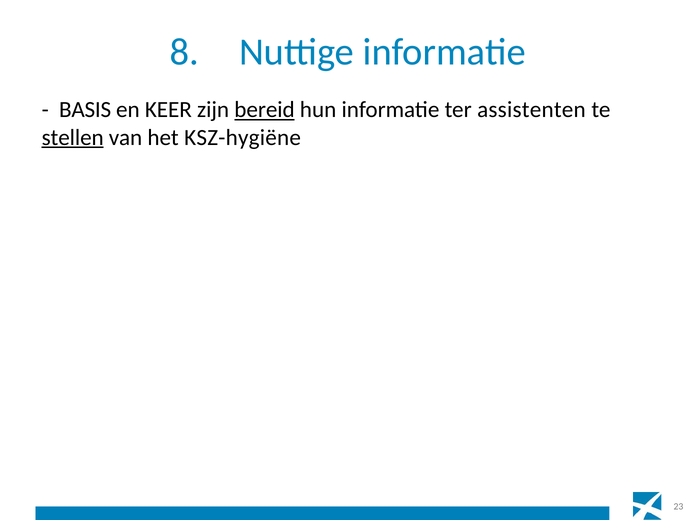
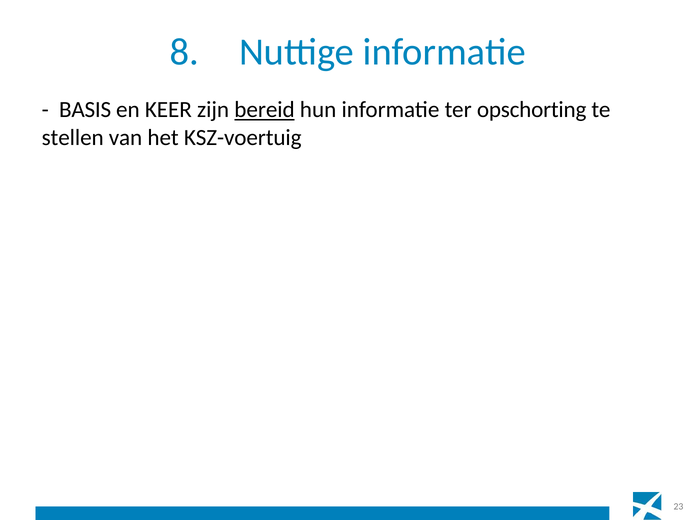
assistenten: assistenten -> opschorting (532, 110)
stellen underline: present -> none (73, 138)
KSZ-hygiëne: KSZ-hygiëne -> KSZ-voertuig (243, 138)
